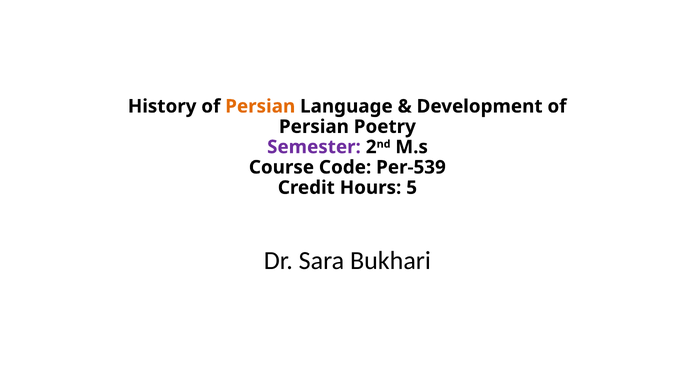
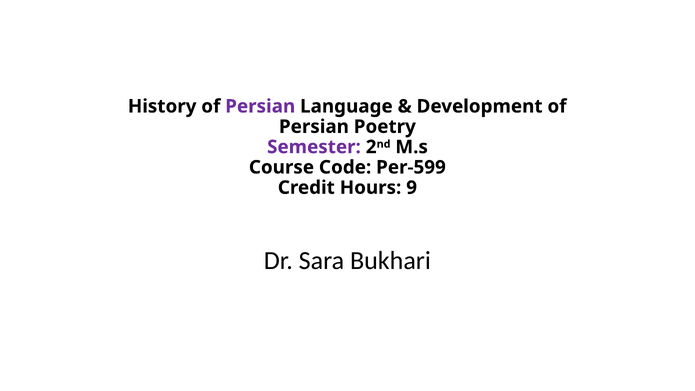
Persian colour: orange -> purple (260, 106)
Per-539: Per-539 -> Per-599 (411, 167)
5: 5 -> 9 (412, 188)
